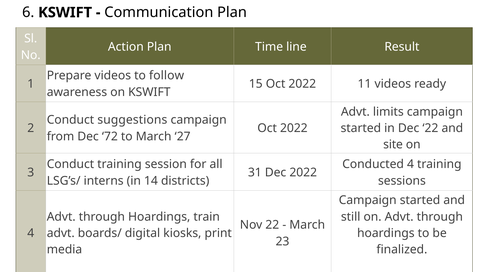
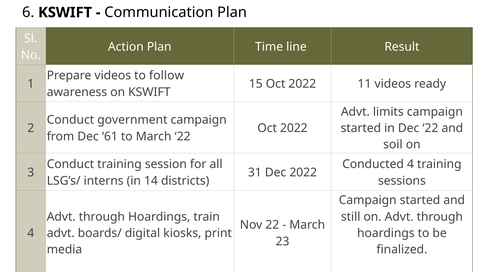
suggestions: suggestions -> government (132, 120)
72: 72 -> 61 (110, 136)
March 27: 27 -> 22 (183, 136)
site: site -> soil (393, 144)
